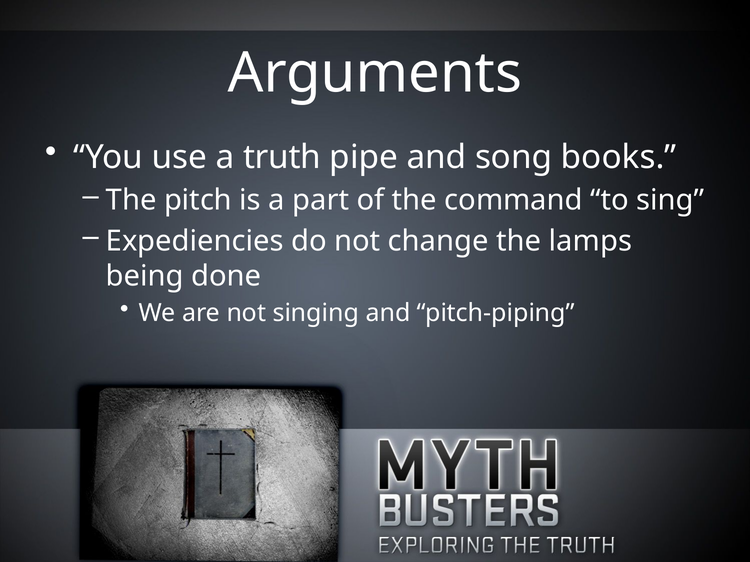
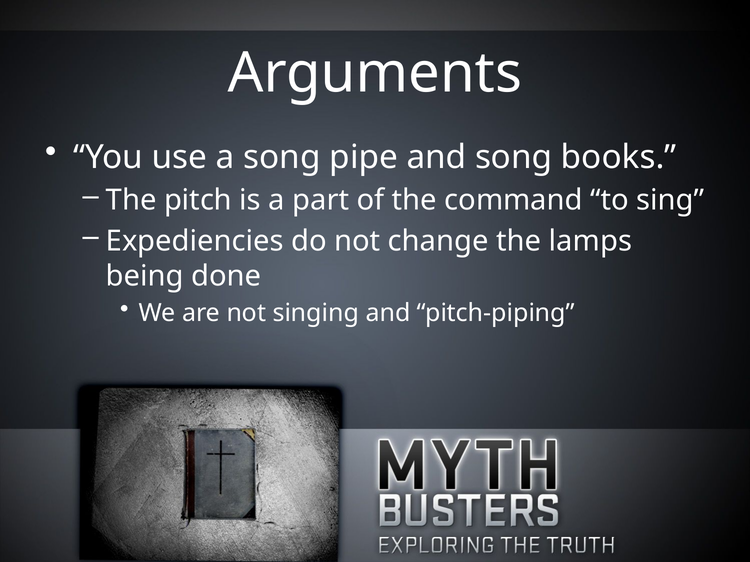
a truth: truth -> song (282, 157)
